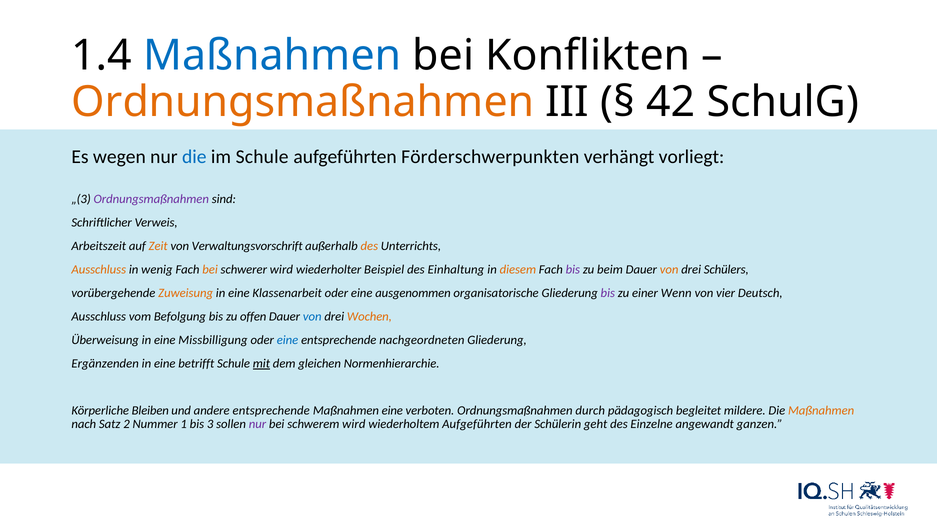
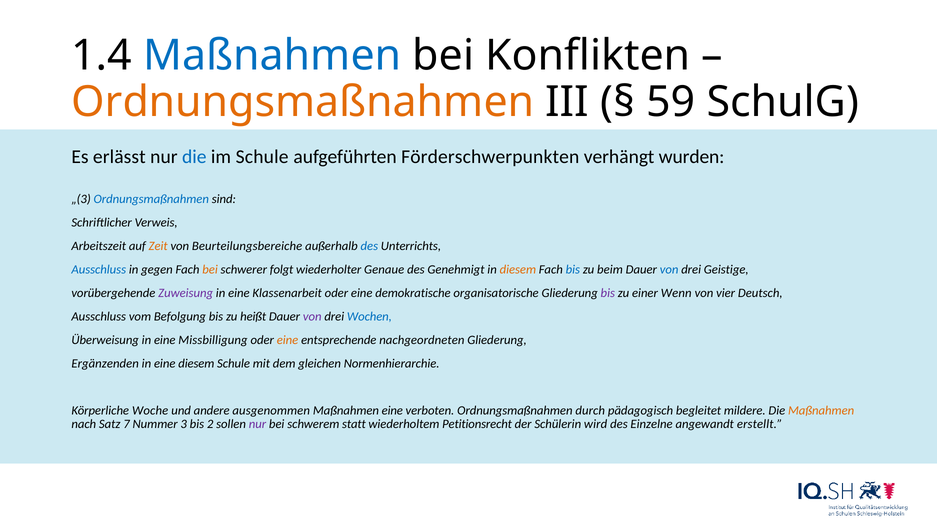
42: 42 -> 59 (671, 102)
wegen: wegen -> erlässt (119, 157)
vorliegt: vorliegt -> wurden (692, 157)
Ordnungsmaßnahmen colour: purple -> blue (151, 199)
Verwaltungsvorschrift: Verwaltungsvorschrift -> Beurteilungsbereiche (247, 246)
des colour: orange -> blue (369, 246)
Ausschluss colour: orange -> blue (99, 269)
wenig: wenig -> gegen (157, 269)
schwerer wird: wird -> folgt (282, 269)
Beispiel: Beispiel -> Genaue (384, 269)
Einhaltung: Einhaltung -> Genehmigt (456, 269)
bis colour: purple -> blue (573, 269)
von colour: orange -> blue (669, 269)
Schülers: Schülers -> Geistige (726, 269)
Zuweisung colour: orange -> purple (186, 293)
ausgenommen: ausgenommen -> demokratische (413, 293)
offen: offen -> heißt (253, 316)
von colour: blue -> purple (312, 316)
Wochen colour: orange -> blue (369, 316)
eine colour: blue -> orange (288, 340)
eine betrifft: betrifft -> diesem (196, 363)
mit underline: present -> none (261, 363)
Bleiben: Bleiben -> Woche (150, 410)
andere entsprechende: entsprechende -> ausgenommen (271, 410)
2: 2 -> 7 (127, 424)
1: 1 -> 3 (184, 424)
3: 3 -> 2 (210, 424)
schwerem wird: wird -> statt (354, 424)
wiederholtem Aufgeführten: Aufgeführten -> Petitionsrecht (477, 424)
geht: geht -> wird (596, 424)
ganzen: ganzen -> erstellt (760, 424)
